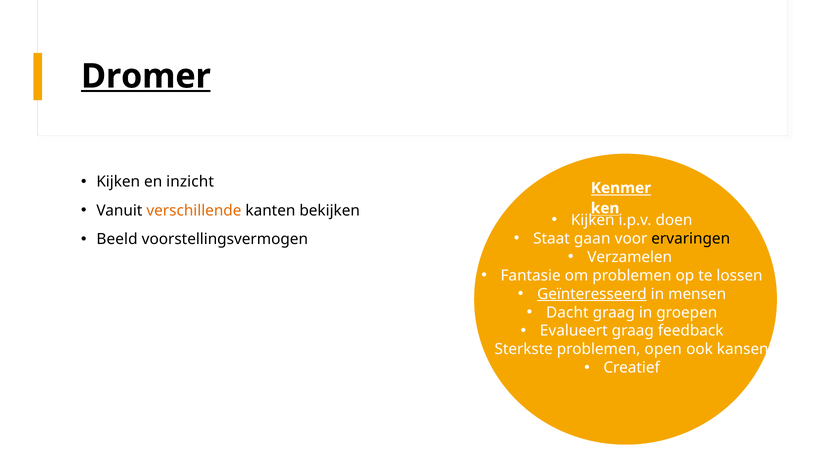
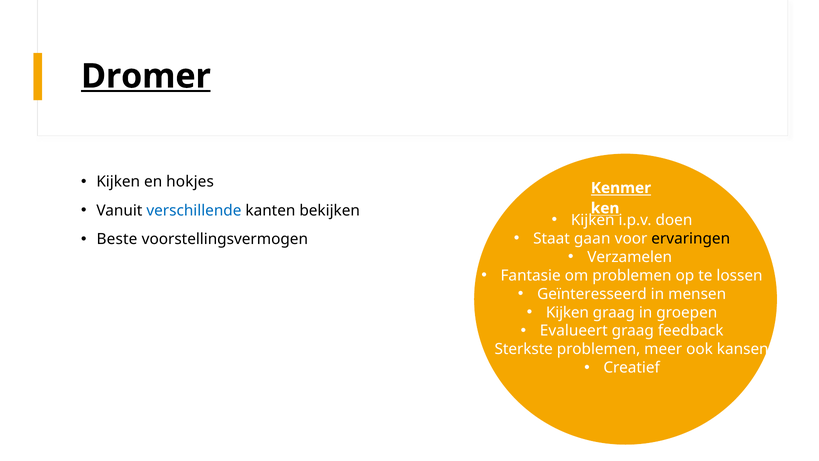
inzicht: inzicht -> hokjes (190, 182)
verschillende colour: orange -> blue (194, 210)
Beeld: Beeld -> Beste (117, 239)
Geïnteresseerd underline: present -> none (592, 294)
Dacht: Dacht -> Kijken (567, 312)
open: open -> meer (663, 349)
